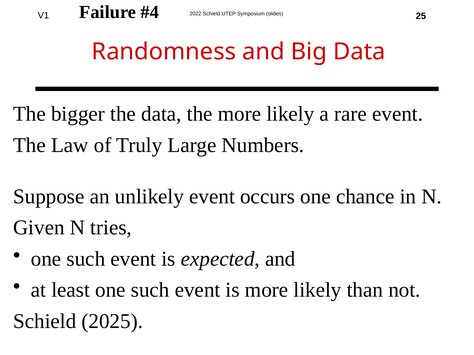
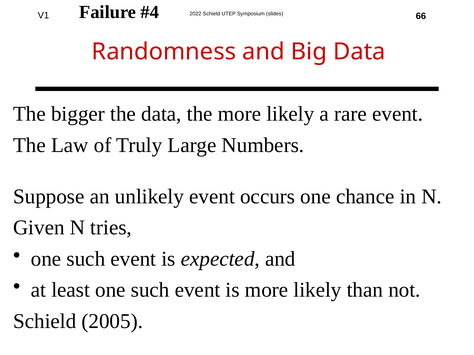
25: 25 -> 66 (421, 16)
2025: 2025 -> 2005 (112, 322)
